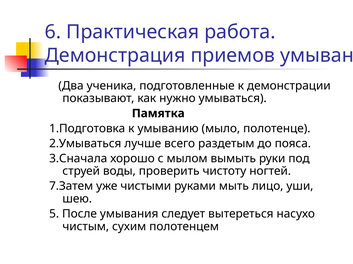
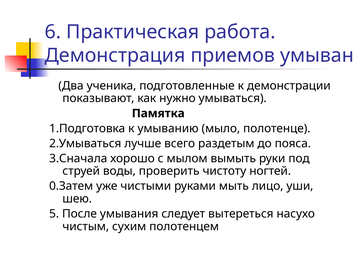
7.Затем: 7.Затем -> 0.Затем (71, 187)
